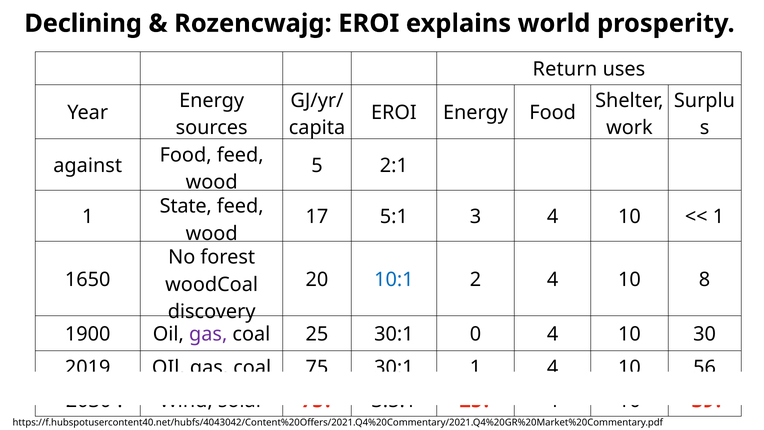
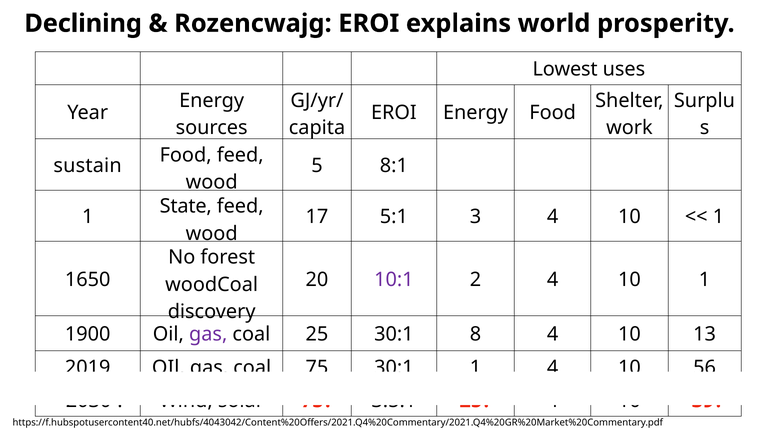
Return: Return -> Lowest (565, 69)
against: against -> sustain (88, 165)
2:1: 2:1 -> 8:1 (394, 165)
10:1 colour: blue -> purple (394, 279)
10 8: 8 -> 1 (705, 279)
0: 0 -> 8 (476, 334)
30: 30 -> 13 (705, 334)
